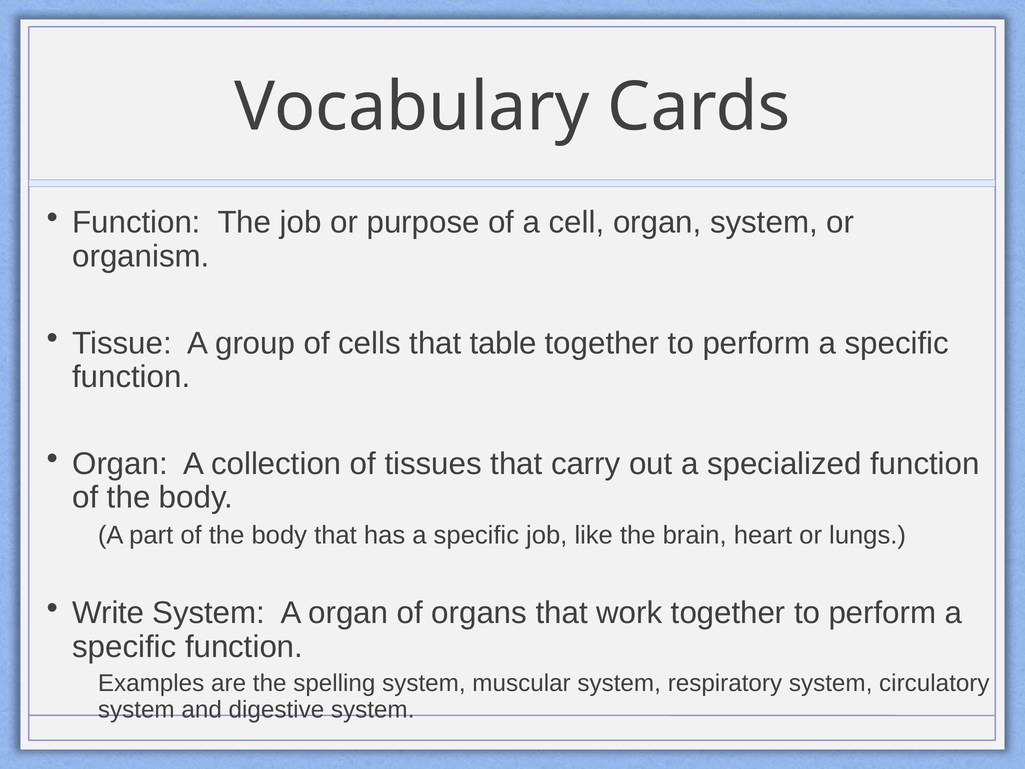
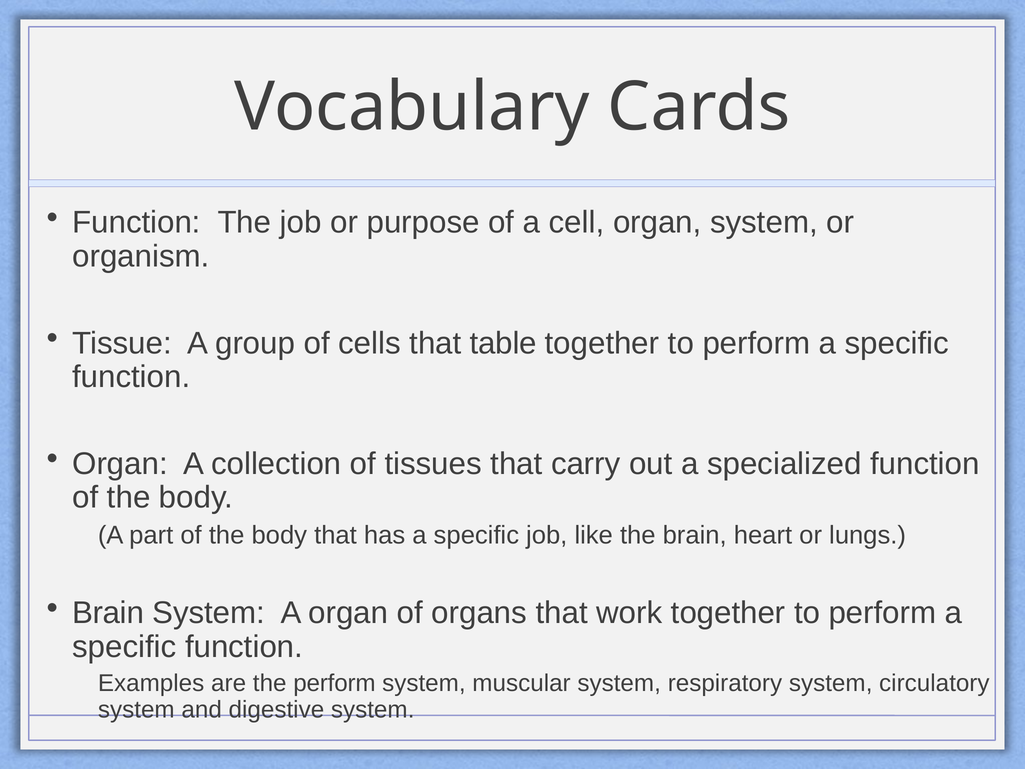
Write: Write -> Brain (108, 613)
the spelling: spelling -> perform (334, 683)
